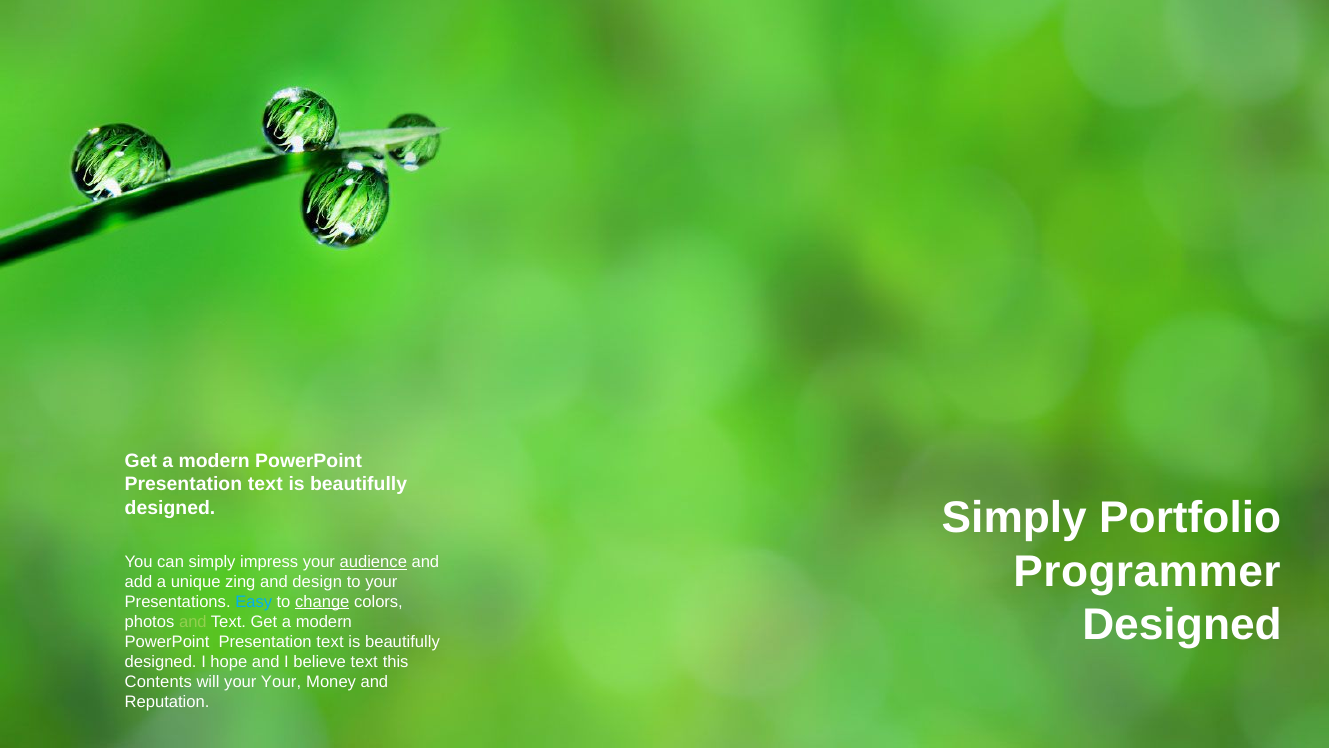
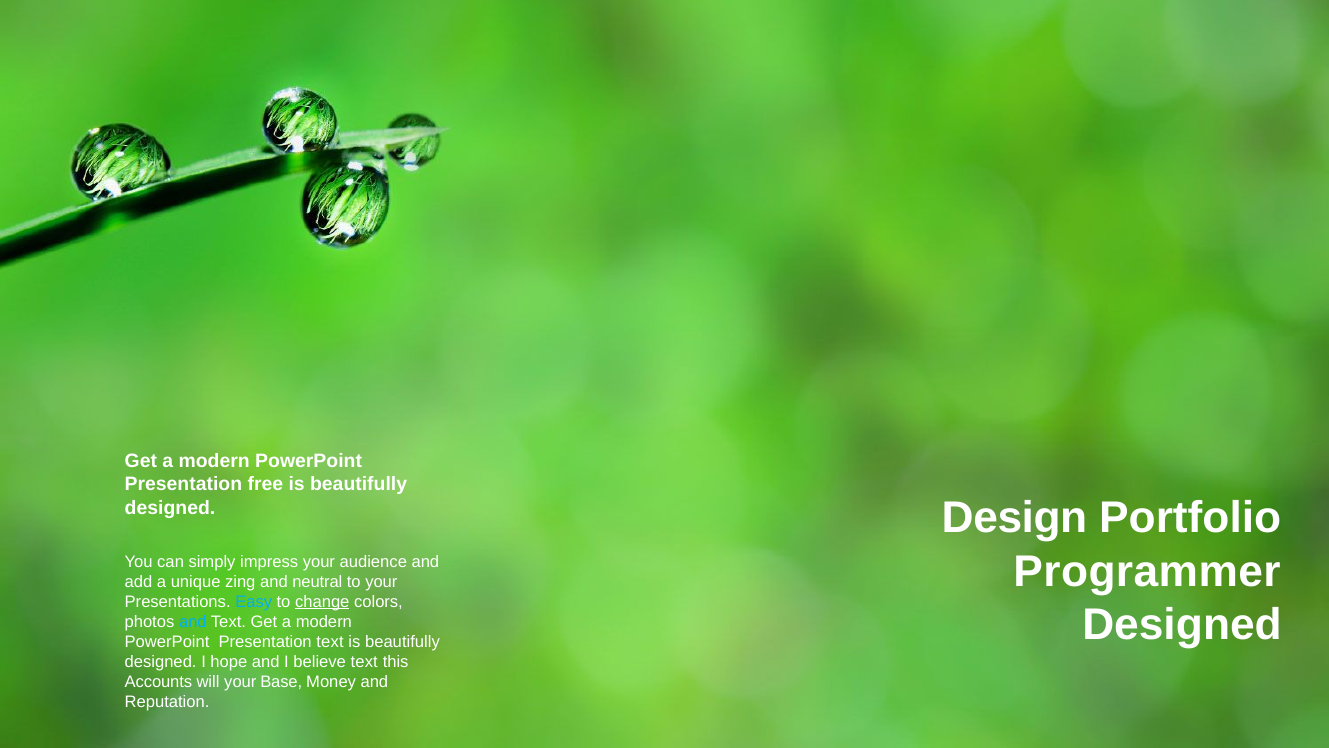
text: text -> free (265, 484)
Simply: Simply -> Design (1014, 518)
audience underline: present -> none (373, 562)
design: design -> neutral (317, 582)
and colour: light green -> light blue (193, 621)
Contents: Contents -> Accounts (158, 681)
your Your: Your -> Base (281, 681)
